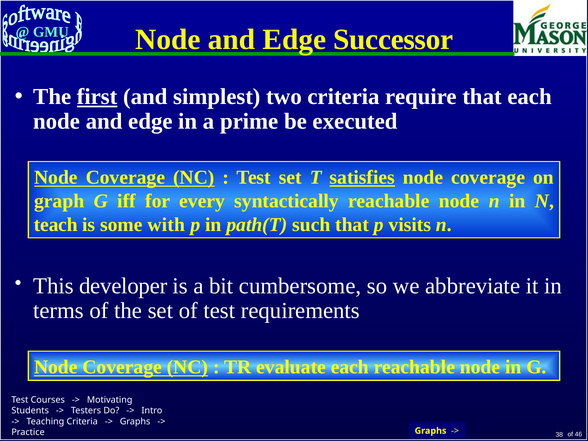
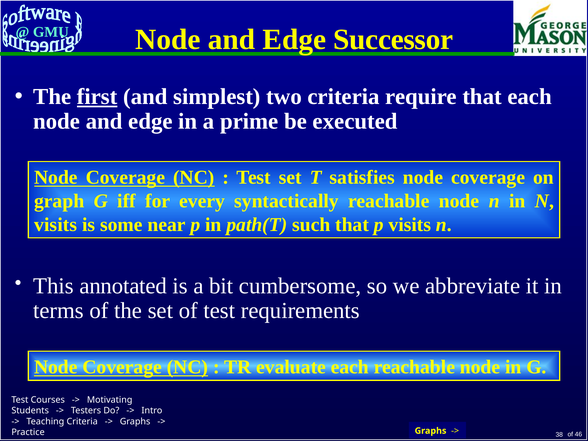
satisfies underline: present -> none (362, 177)
teach: teach -> visits (56, 225)
with: with -> near (166, 225)
developer: developer -> annotated (123, 286)
